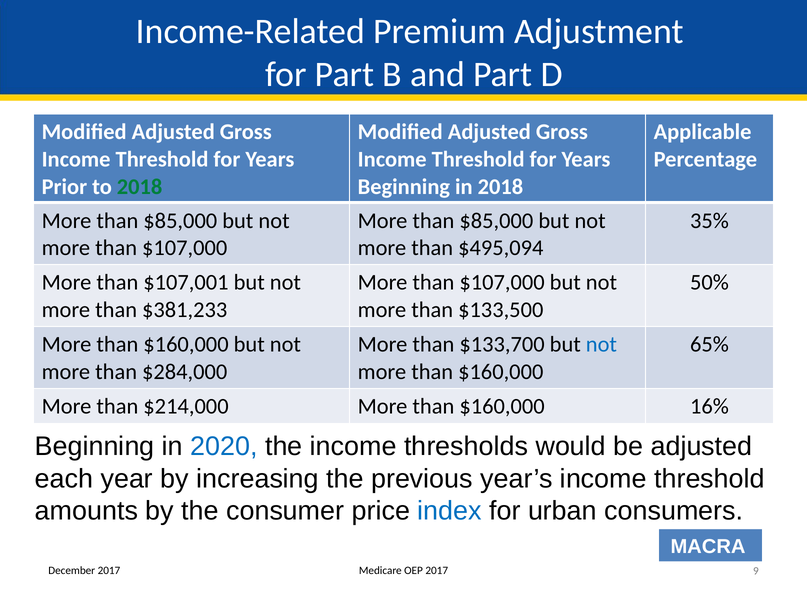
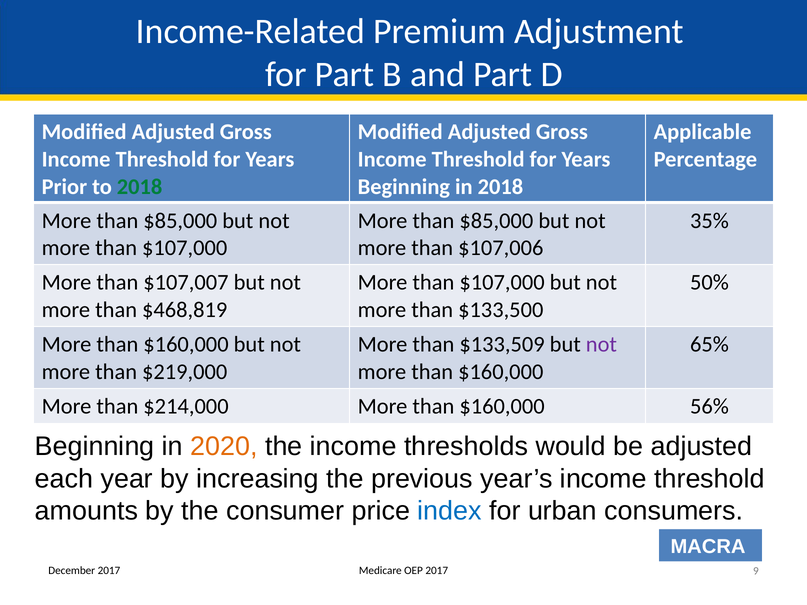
$495,094: $495,094 -> $107,006 (501, 248)
$107,001: $107,001 -> $107,007 (186, 283)
$381,233: $381,233 -> $468,819 (185, 310)
$133,700: $133,700 -> $133,509 (502, 345)
not colour: blue -> purple (601, 345)
$284,000: $284,000 -> $219,000 (185, 372)
16%: 16% -> 56% (709, 406)
2020 colour: blue -> orange (224, 447)
